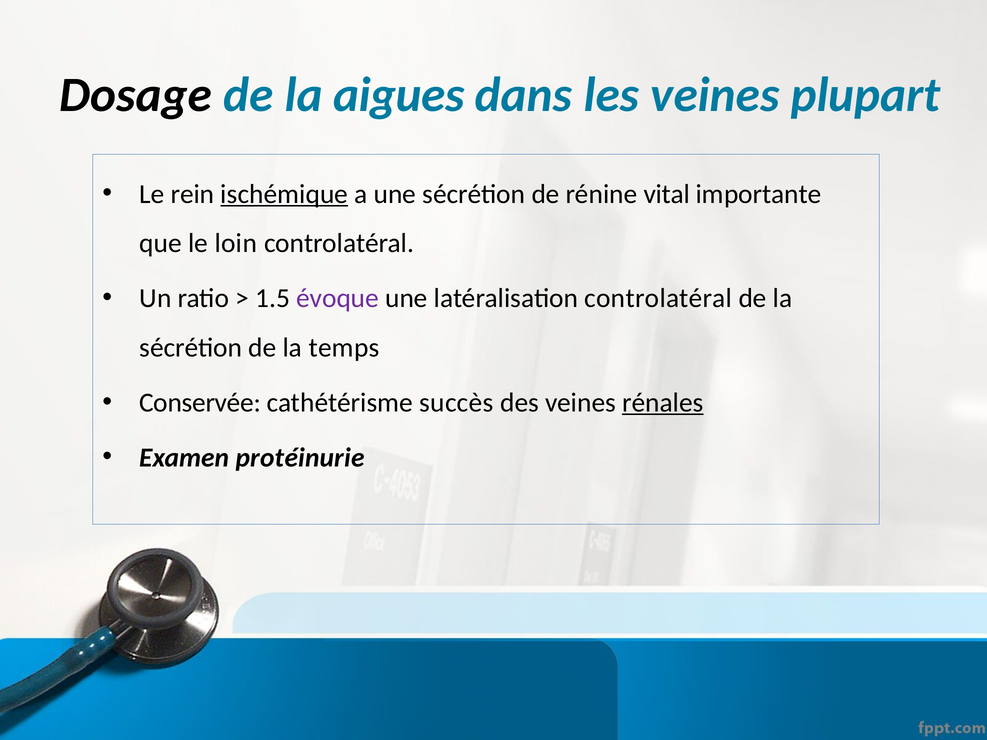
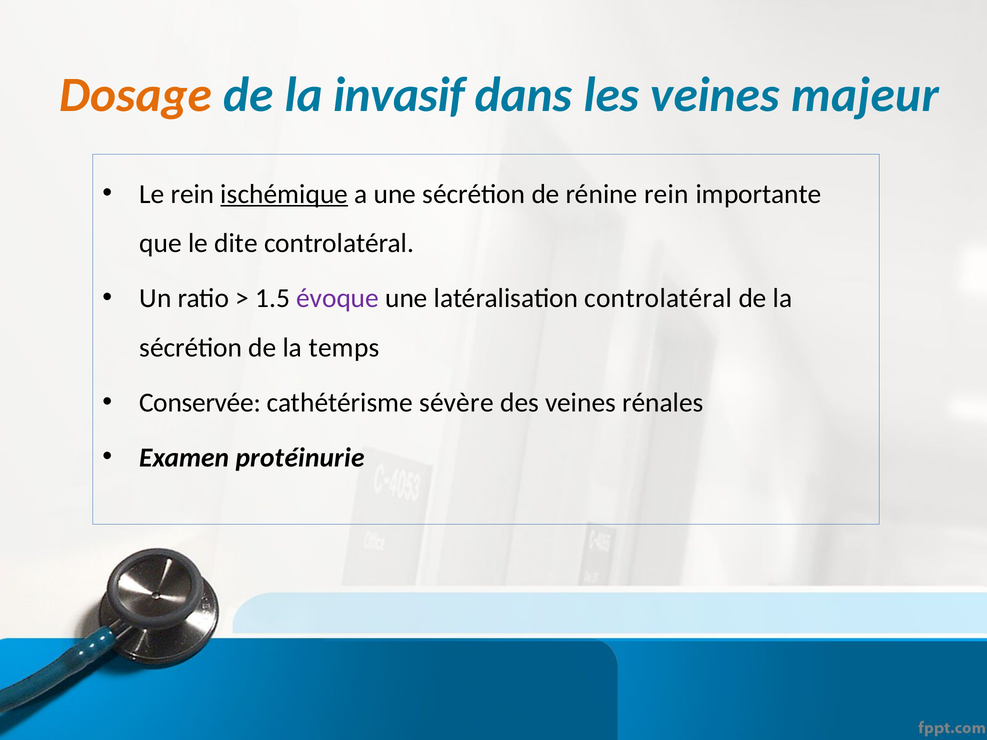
Dosage colour: black -> orange (136, 95)
aigues: aigues -> invasif (399, 95)
plupart: plupart -> majeur (865, 95)
rénine vital: vital -> rein (666, 194)
loin: loin -> dite (236, 243)
succès: succès -> sévère (456, 403)
rénales underline: present -> none (663, 403)
